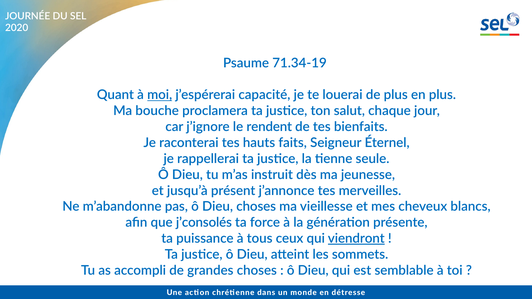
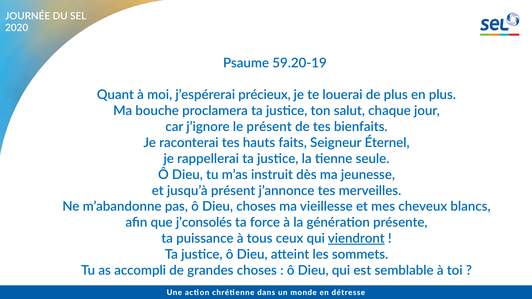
71.34-19: 71.34-19 -> 59.20-19 (300, 63)
moi underline: present -> none (160, 95)
capacité: capacité -> précieux (264, 95)
le rendent: rendent -> présent (269, 127)
